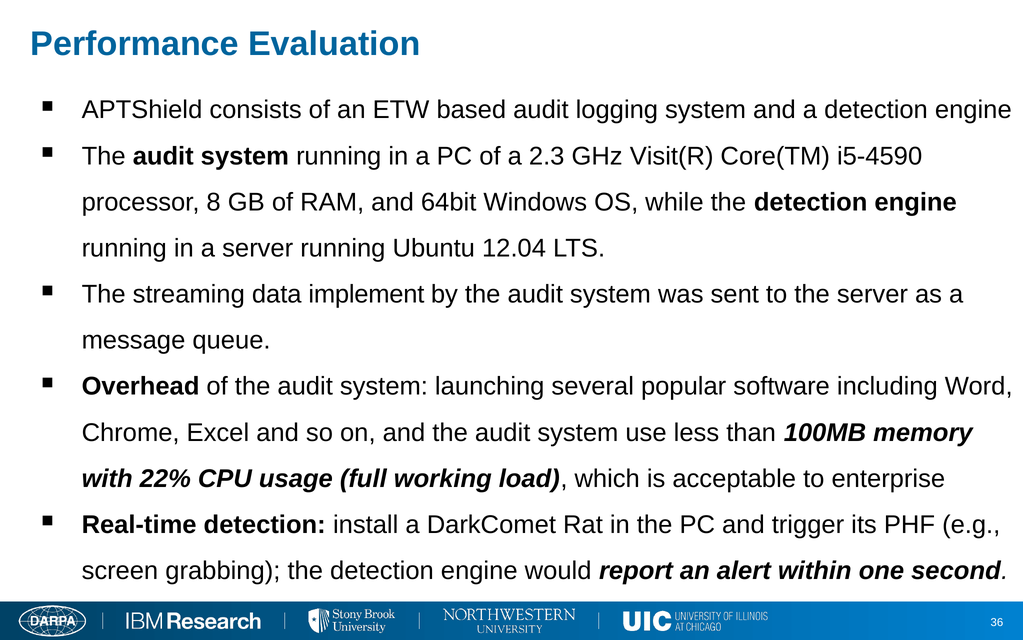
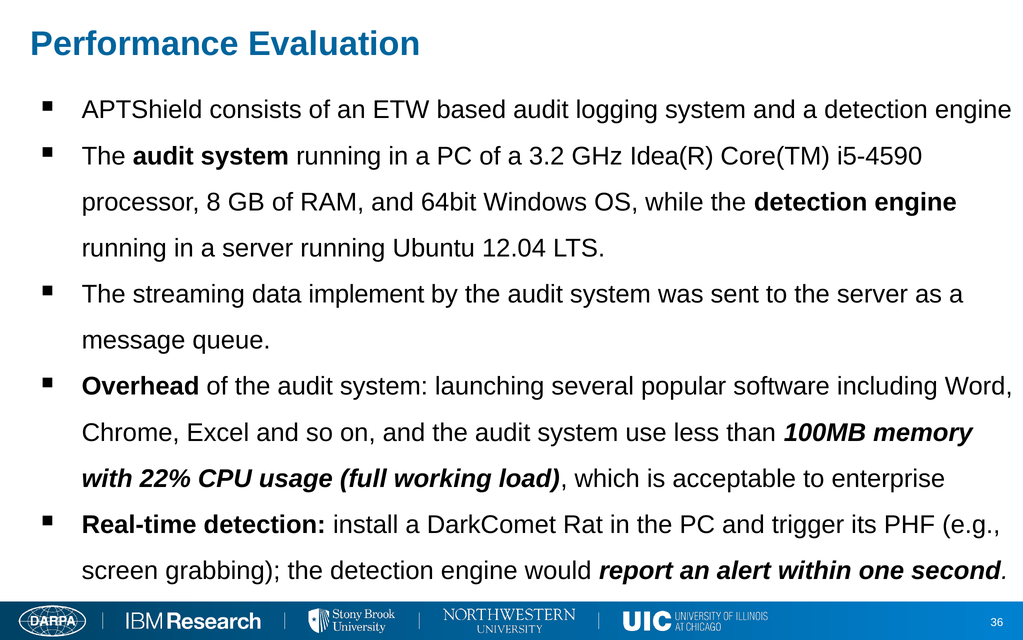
2.3: 2.3 -> 3.2 (547, 156)
Visit(R: Visit(R -> Idea(R (672, 156)
